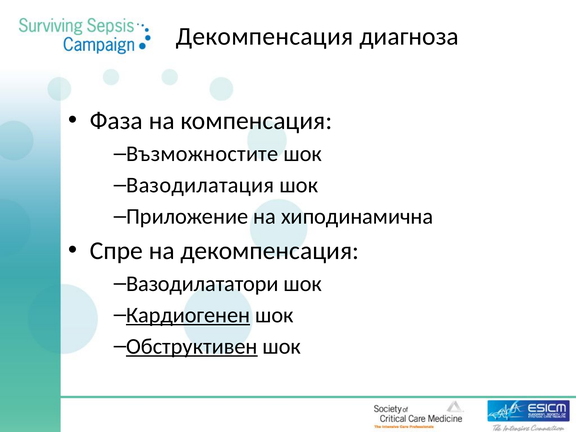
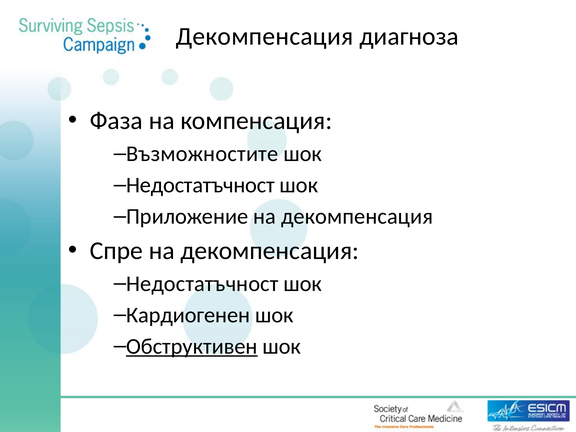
Вазодилатация: Вазодилатация -> Недостатъчност (200, 185)
Приложение на хиподинамична: хиподинамична -> декомпенсация (357, 217)
Вазодилататори: Вазодилататори -> Недостатъчност (202, 284)
Кардиогенен underline: present -> none (188, 315)
